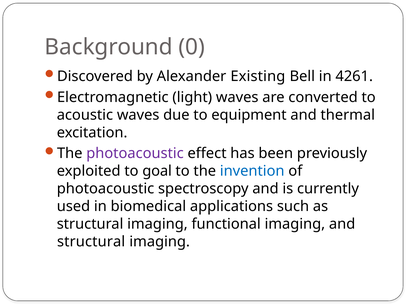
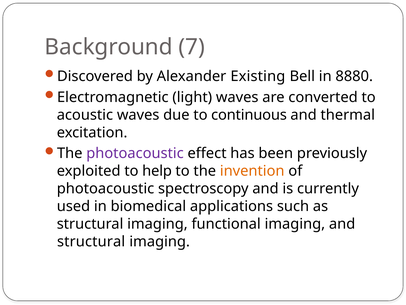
0: 0 -> 7 (192, 47)
4261: 4261 -> 8880 (354, 76)
equipment: equipment -> continuous (249, 115)
goal: goal -> help (157, 171)
invention colour: blue -> orange (252, 171)
